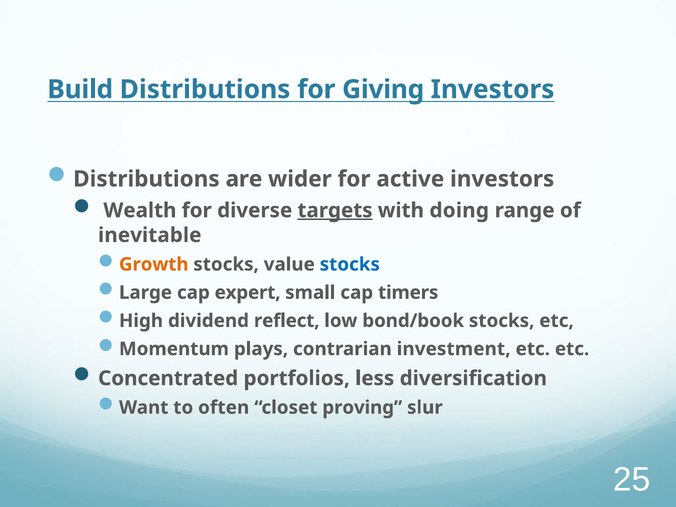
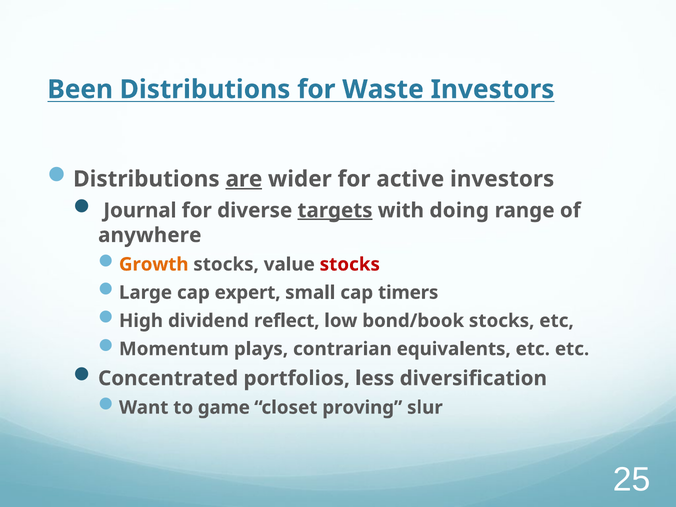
Build: Build -> Been (80, 89)
Giving: Giving -> Waste (383, 89)
are underline: none -> present (244, 179)
Wealth: Wealth -> Journal (140, 210)
inevitable: inevitable -> anywhere (150, 235)
stocks colour: blue -> red (350, 264)
investment: investment -> equivalents (454, 349)
often: often -> game (224, 408)
